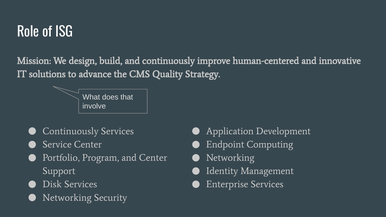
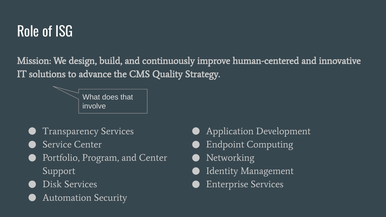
Continuously: Continuously -> Transparency (71, 131)
Networking: Networking -> Automation (67, 198)
